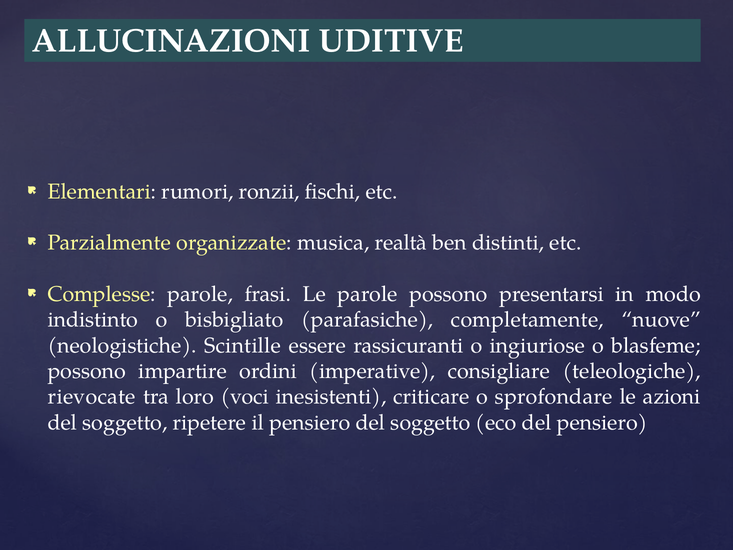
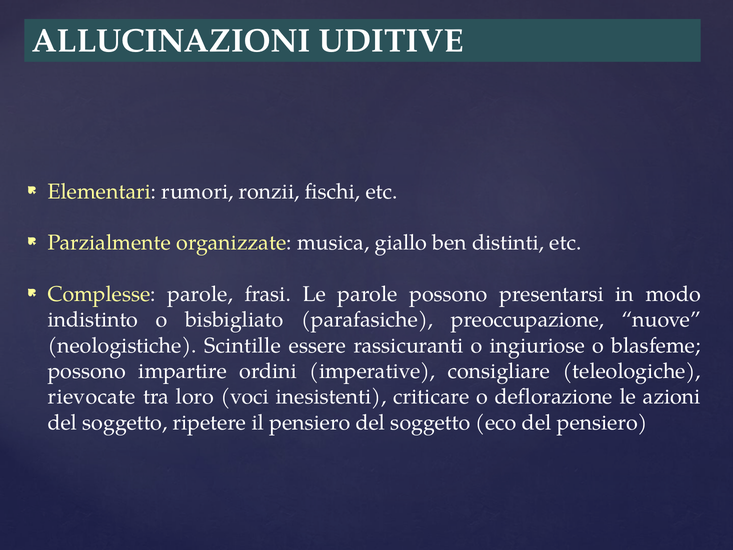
realtà: realtà -> giallo (401, 243)
completamente: completamente -> preoccupazione (527, 320)
sprofondare: sprofondare -> deflorazione (554, 397)
